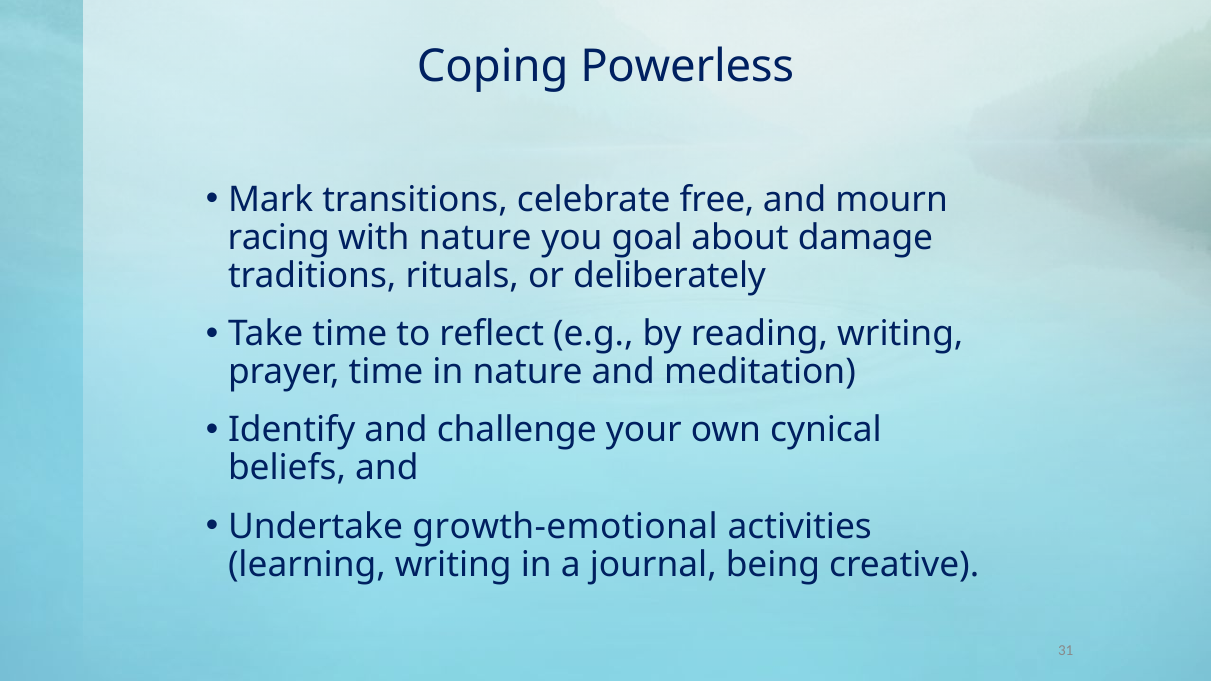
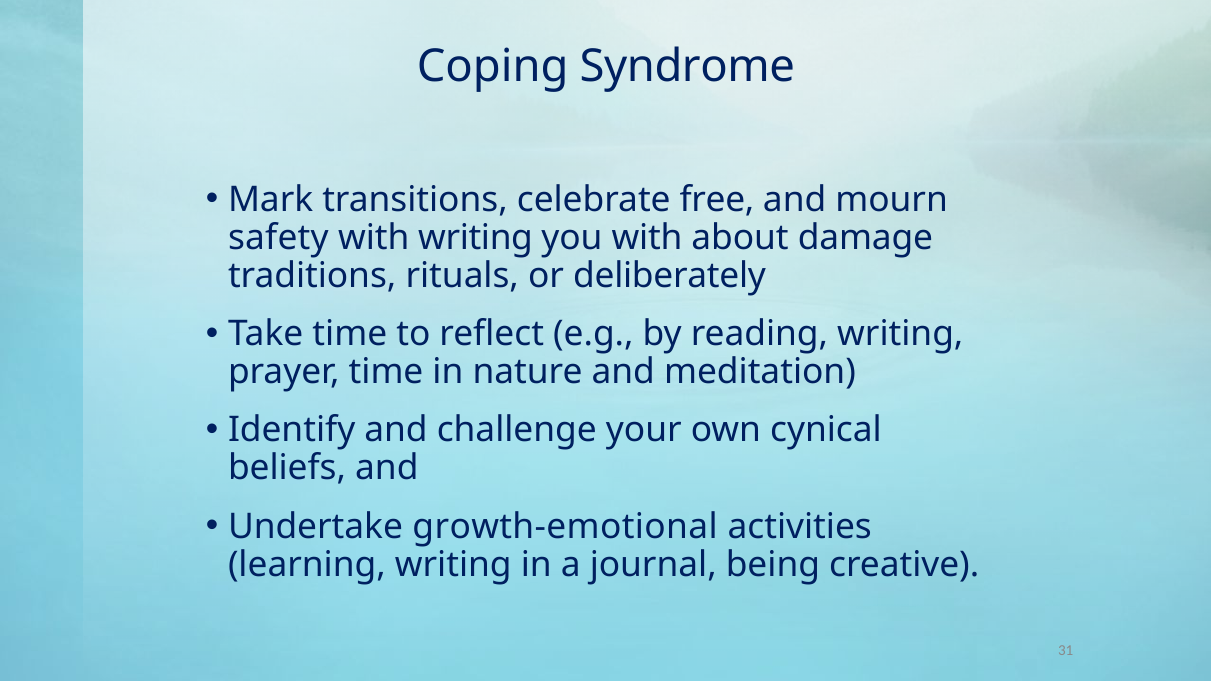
Powerless: Powerless -> Syndrome (687, 67)
racing: racing -> safety (278, 238)
with nature: nature -> writing (476, 238)
you goal: goal -> with (647, 238)
